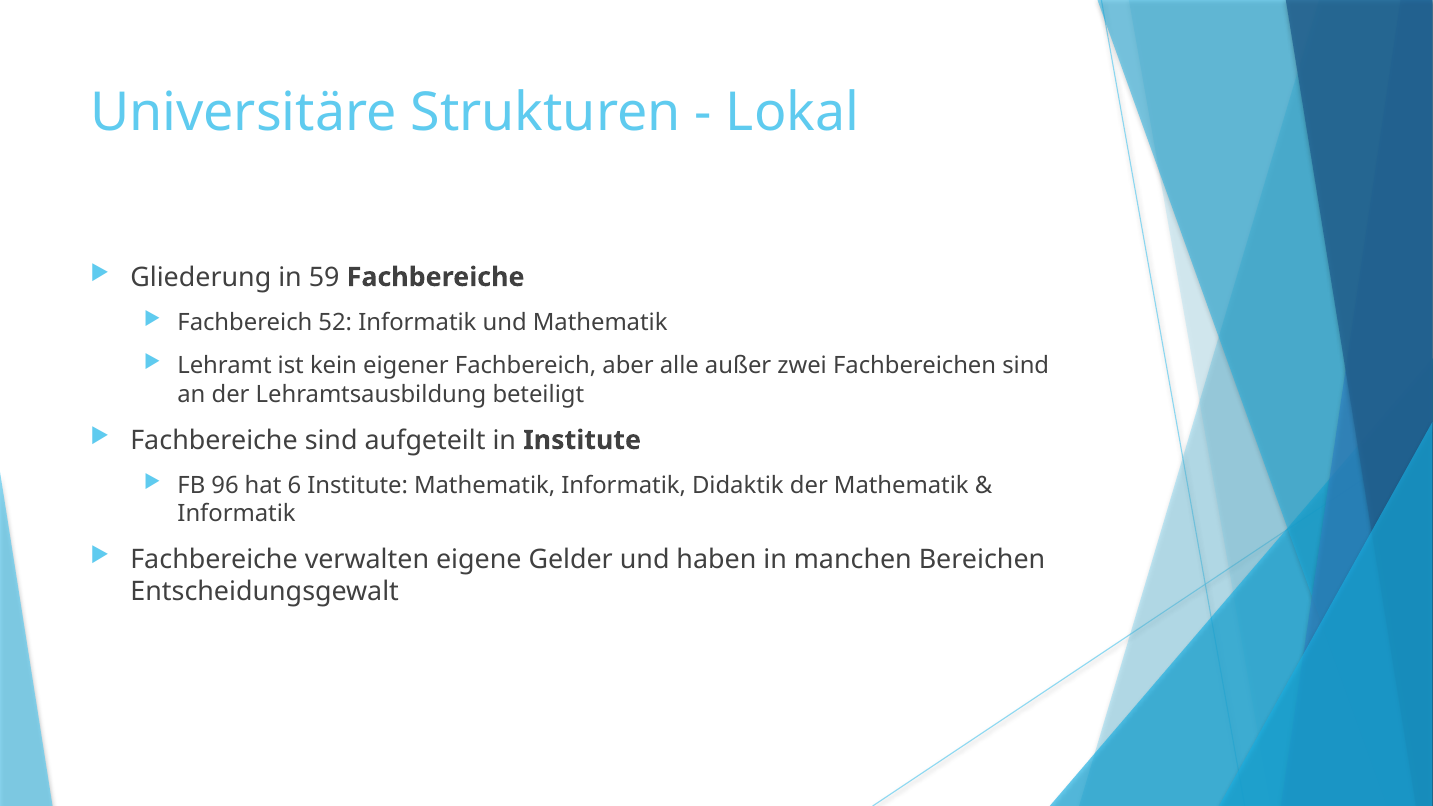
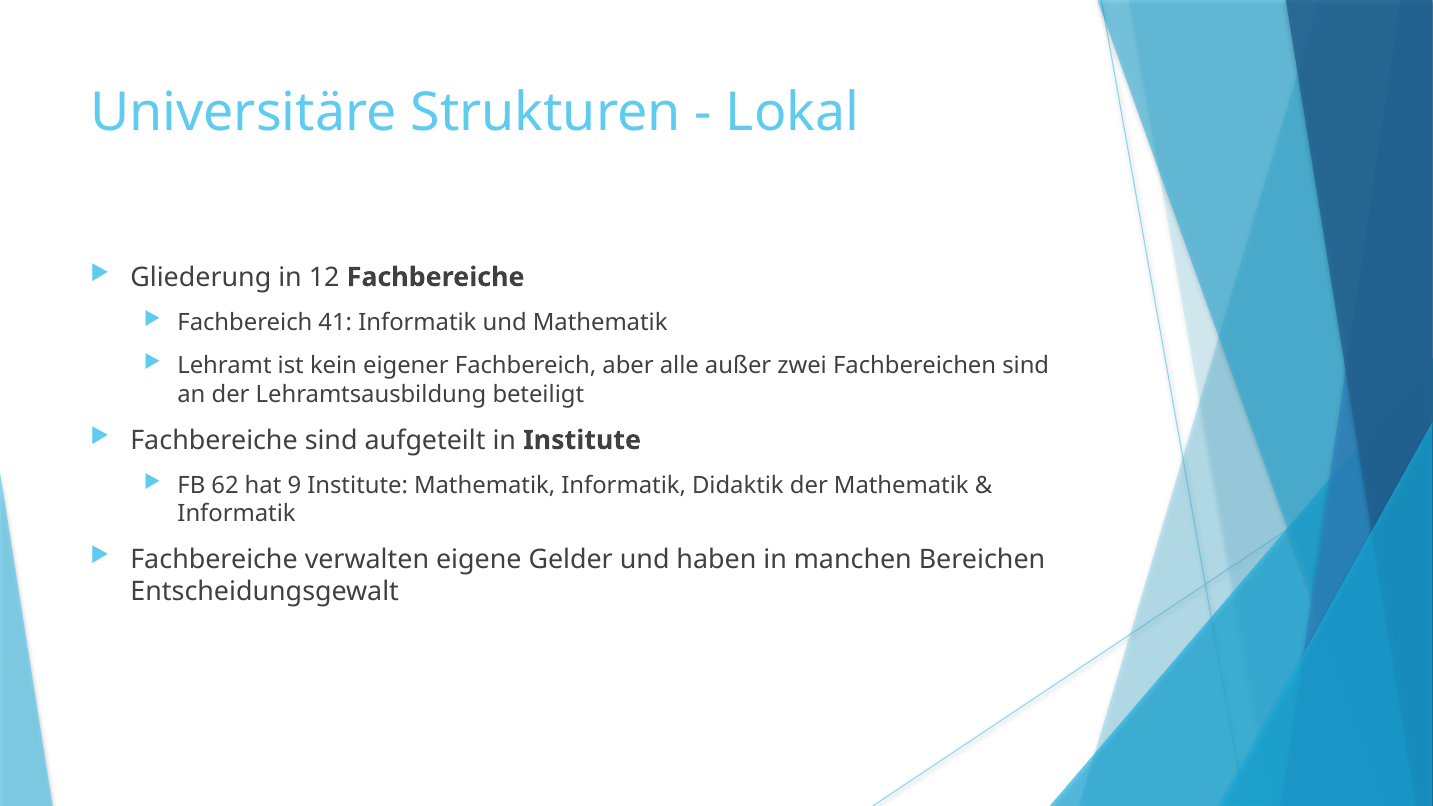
59: 59 -> 12 (324, 277)
52: 52 -> 41 (335, 322)
96: 96 -> 62 (225, 485)
6: 6 -> 9 (294, 485)
